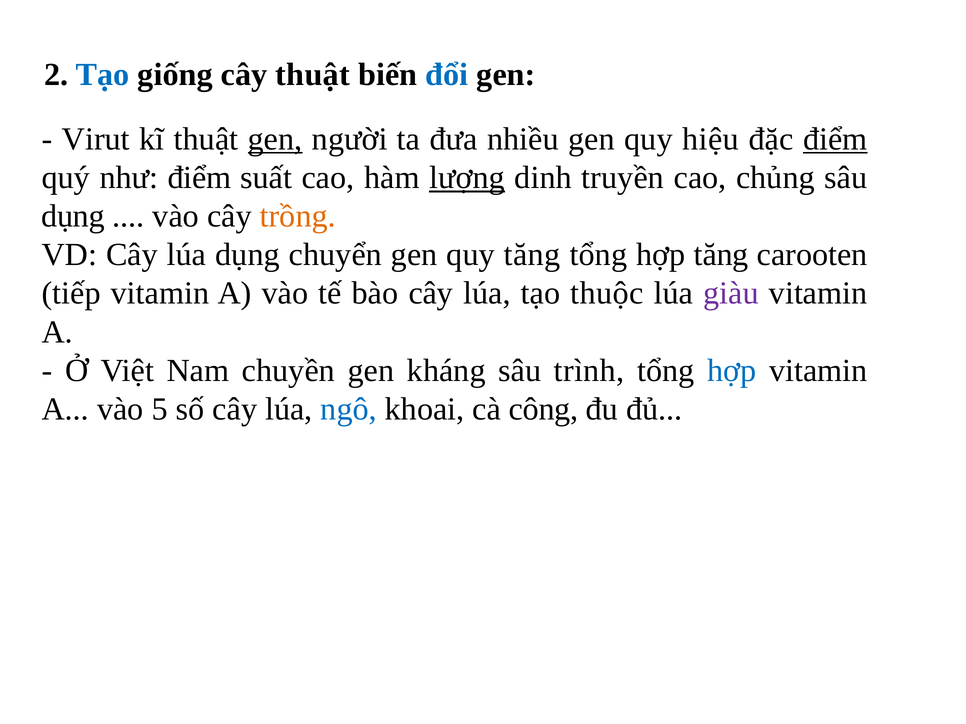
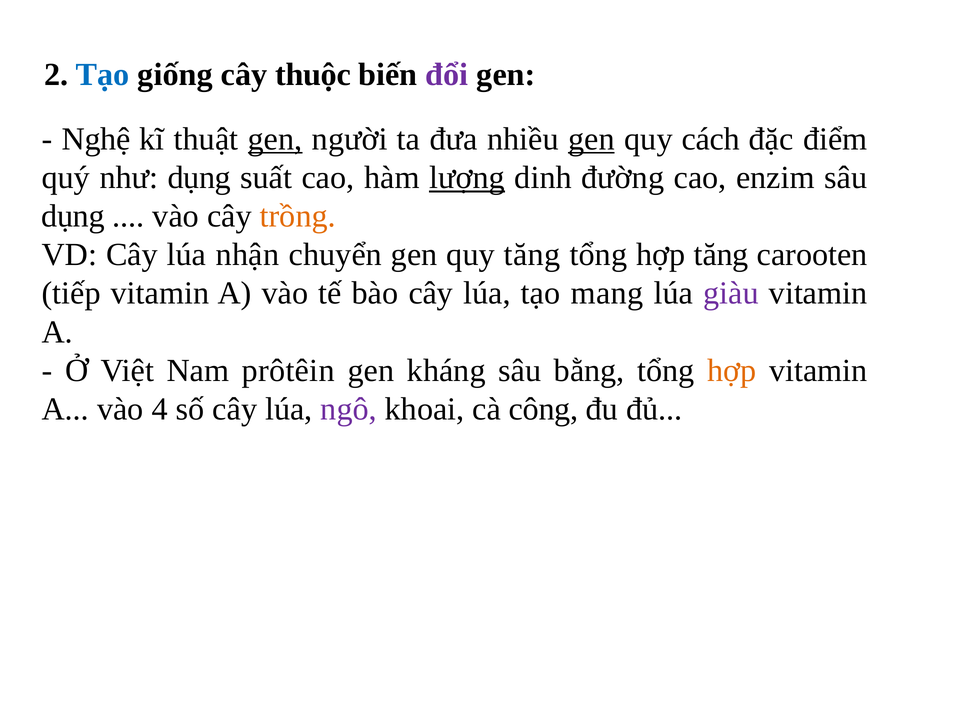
cây thuật: thuật -> thuộc (313, 75)
đổi colour: blue -> purple (447, 75)
Virut: Virut -> Nghệ (96, 139)
gen underline: none -> present (591, 139)
hiệu: hiệu -> cách (711, 139)
điểm underline: present -> none (835, 139)
như điểm: điểm -> dụng (199, 178)
truyền: truyền -> đường (623, 178)
chủng: chủng -> enzim (775, 178)
lúa dụng: dụng -> nhận (247, 255)
thuộc: thuộc -> mang (607, 294)
chuyền: chuyền -> prôtêin (288, 371)
trình: trình -> bằng (589, 371)
hợp colour: blue -> orange (732, 371)
5: 5 -> 4 (160, 409)
ngô colour: blue -> purple (349, 409)
